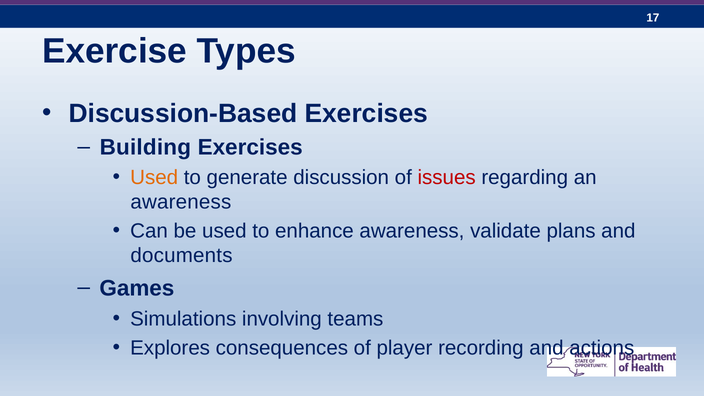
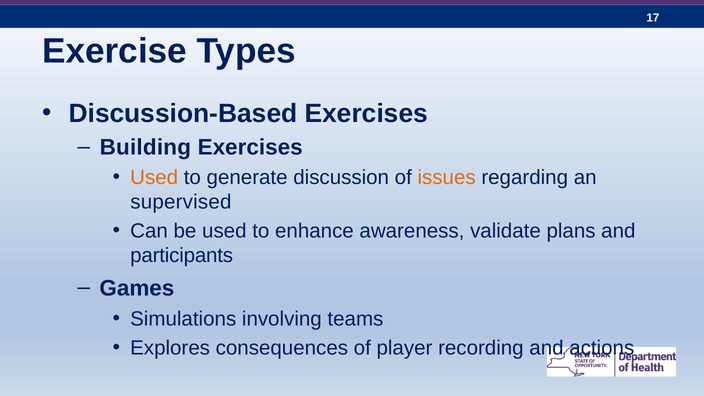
issues colour: red -> orange (447, 177)
awareness: awareness -> supervised (181, 202)
documents: documents -> participants (182, 256)
